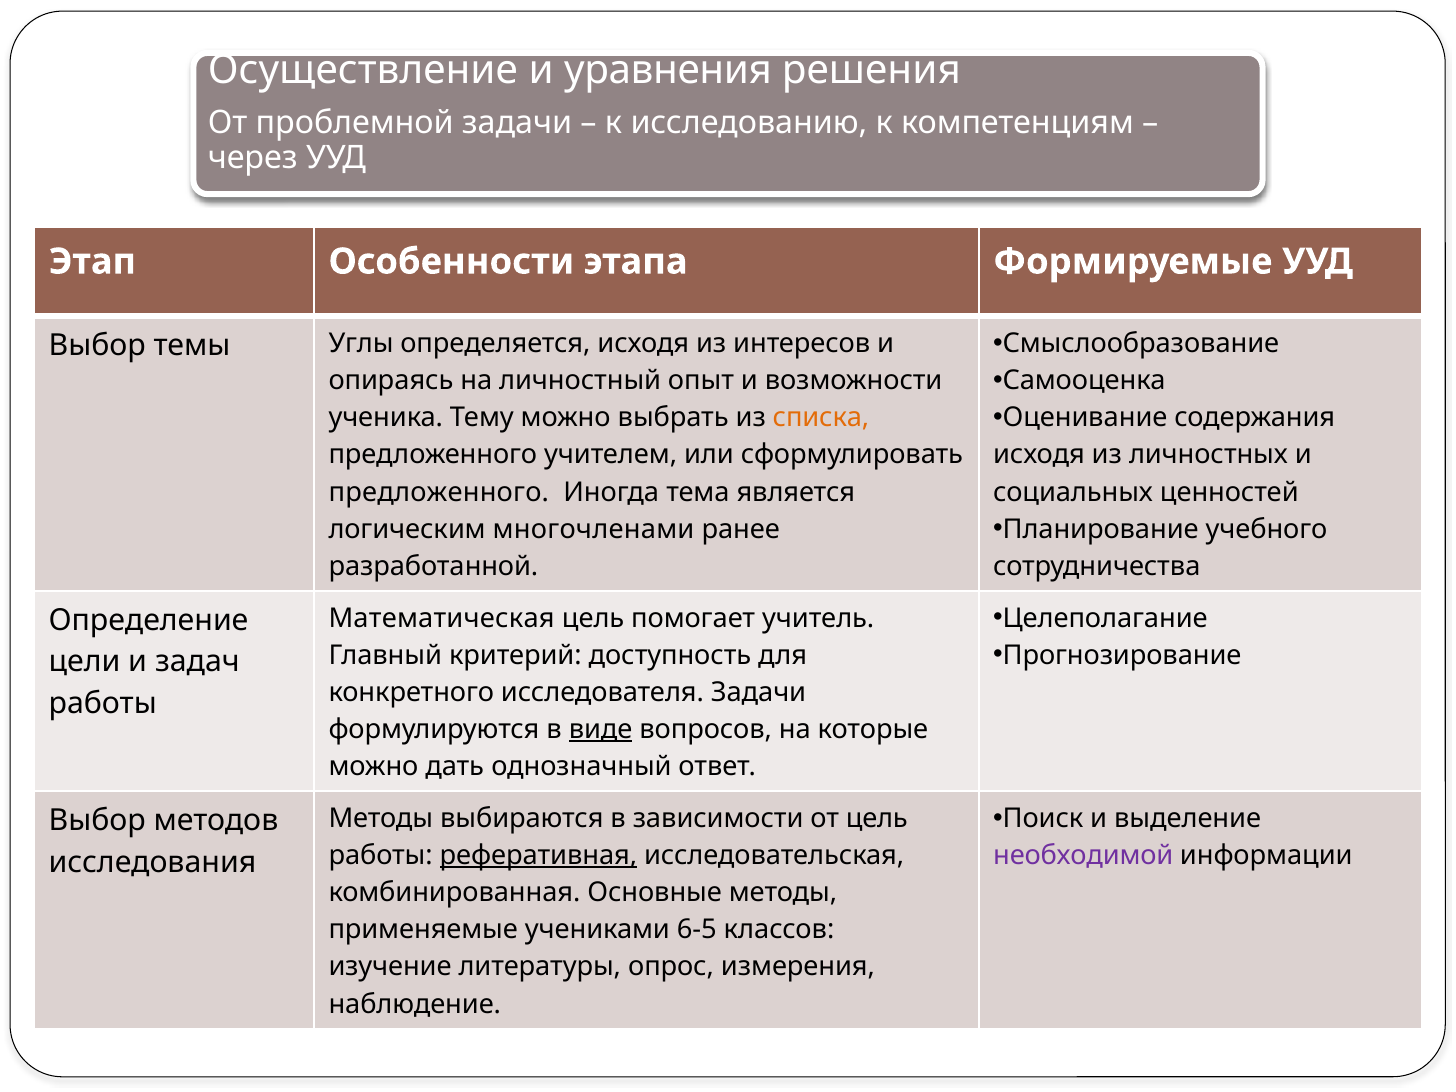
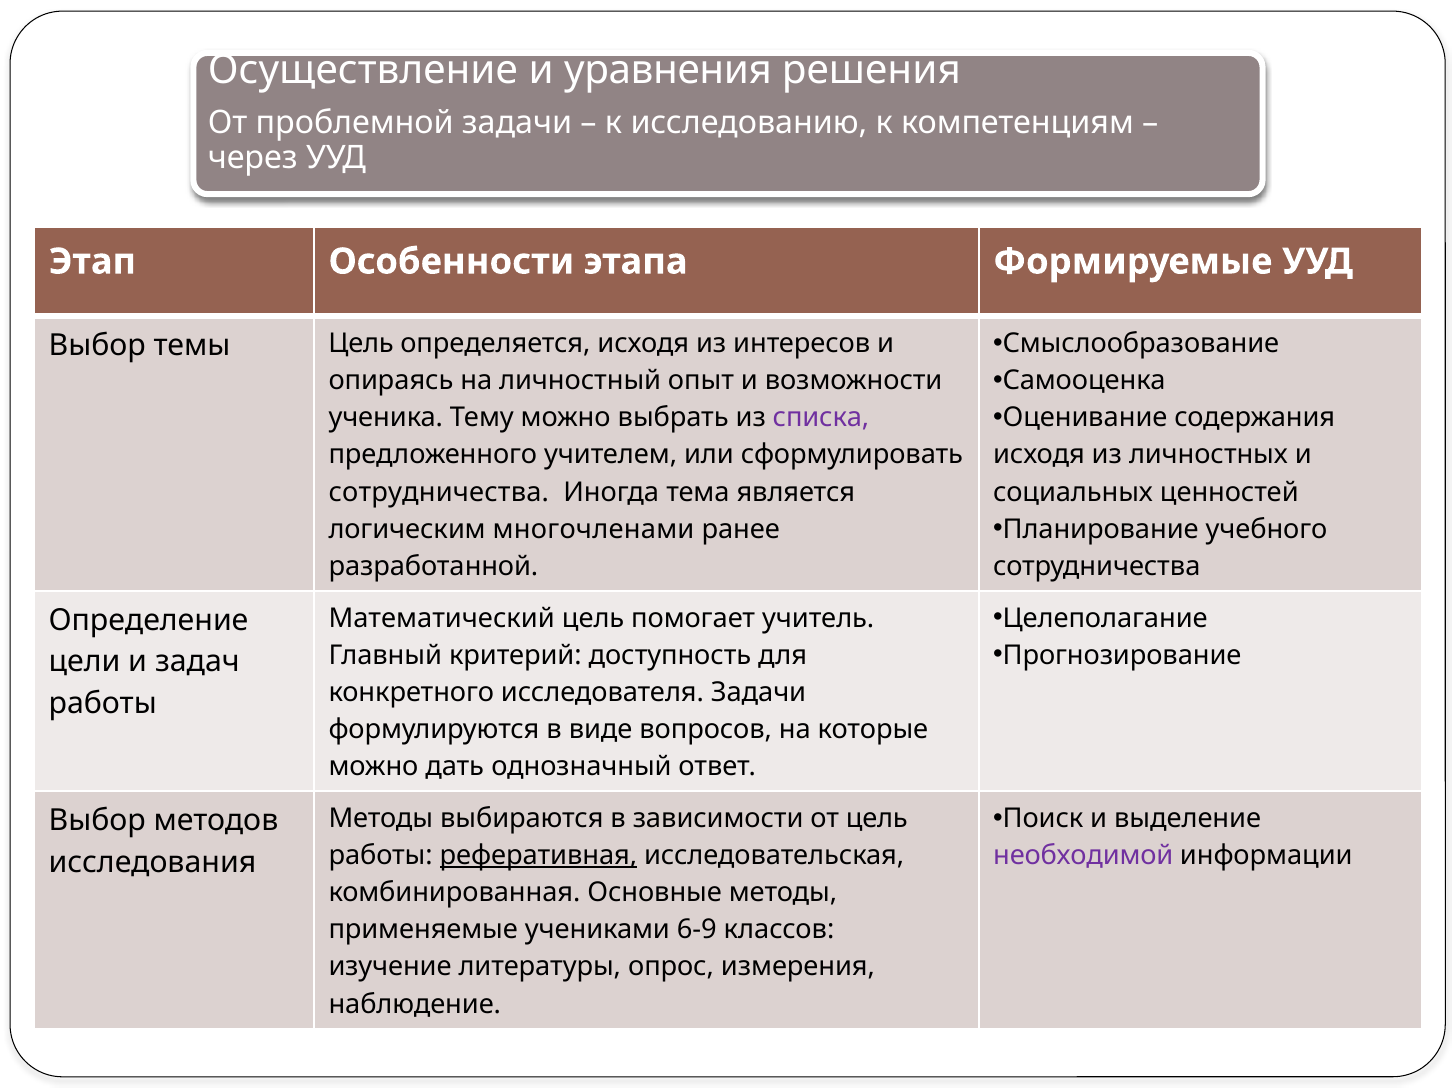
темы Углы: Углы -> Цель (361, 343)
списка colour: orange -> purple (821, 418)
предложенного: предложенного -> сотрудничества (439, 492)
Математическая: Математическая -> Математический (442, 618)
виде underline: present -> none (601, 729)
6-5: 6-5 -> 6-9 (697, 930)
